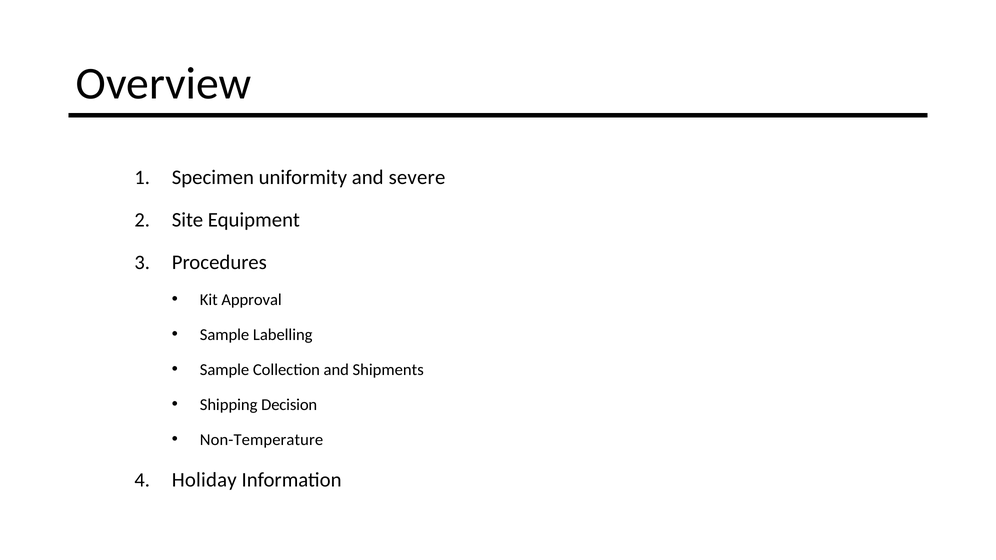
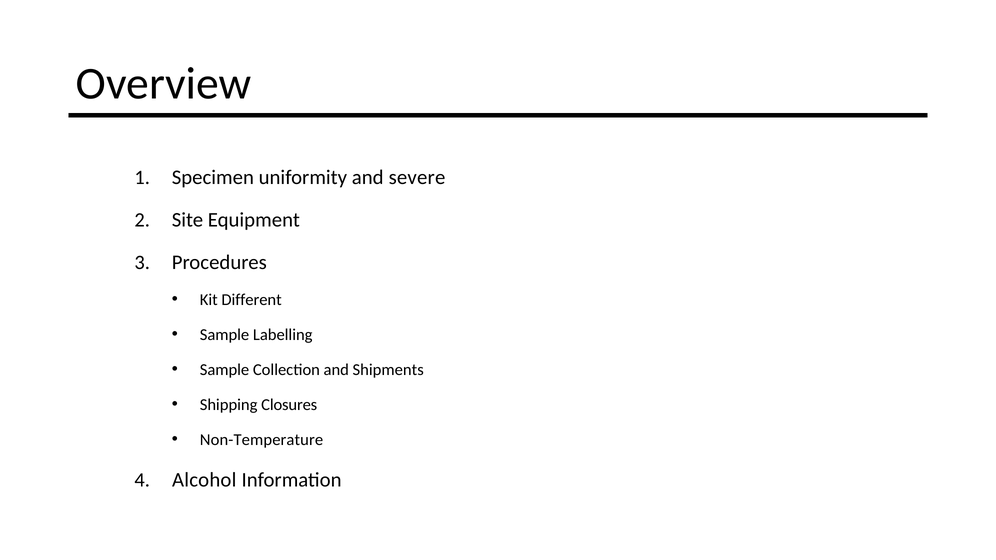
Approval: Approval -> Different (252, 300)
Decision: Decision -> Closures (289, 405)
Holiday: Holiday -> Alcohol (204, 480)
